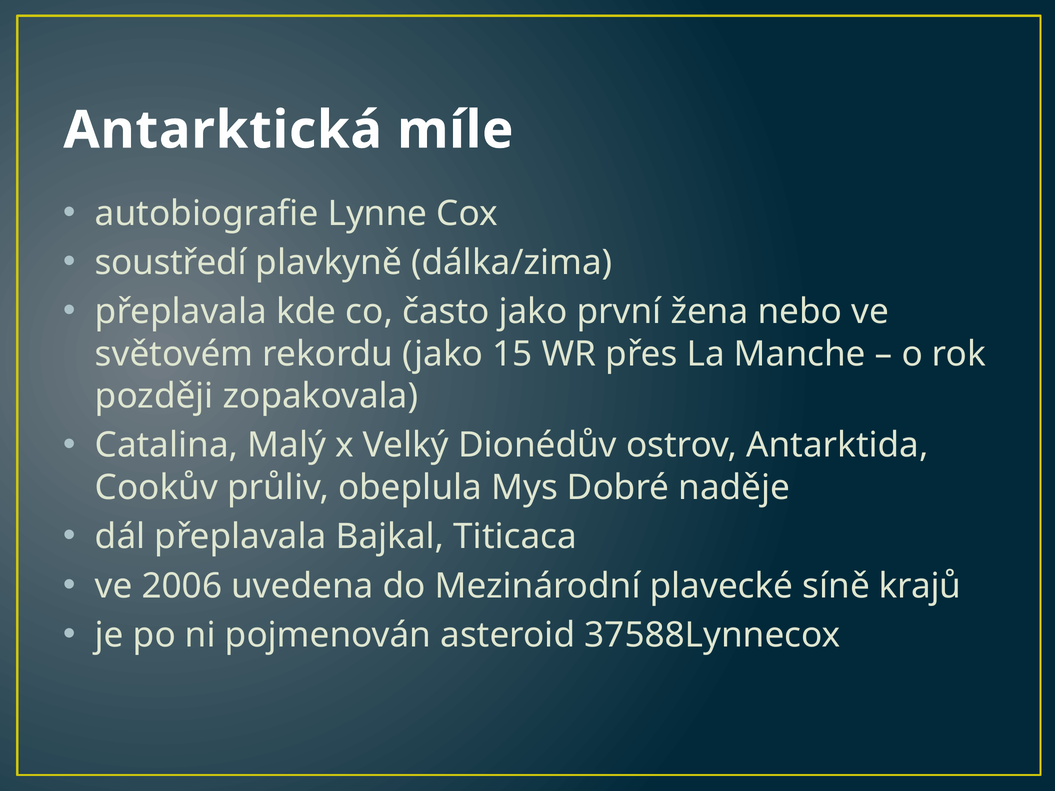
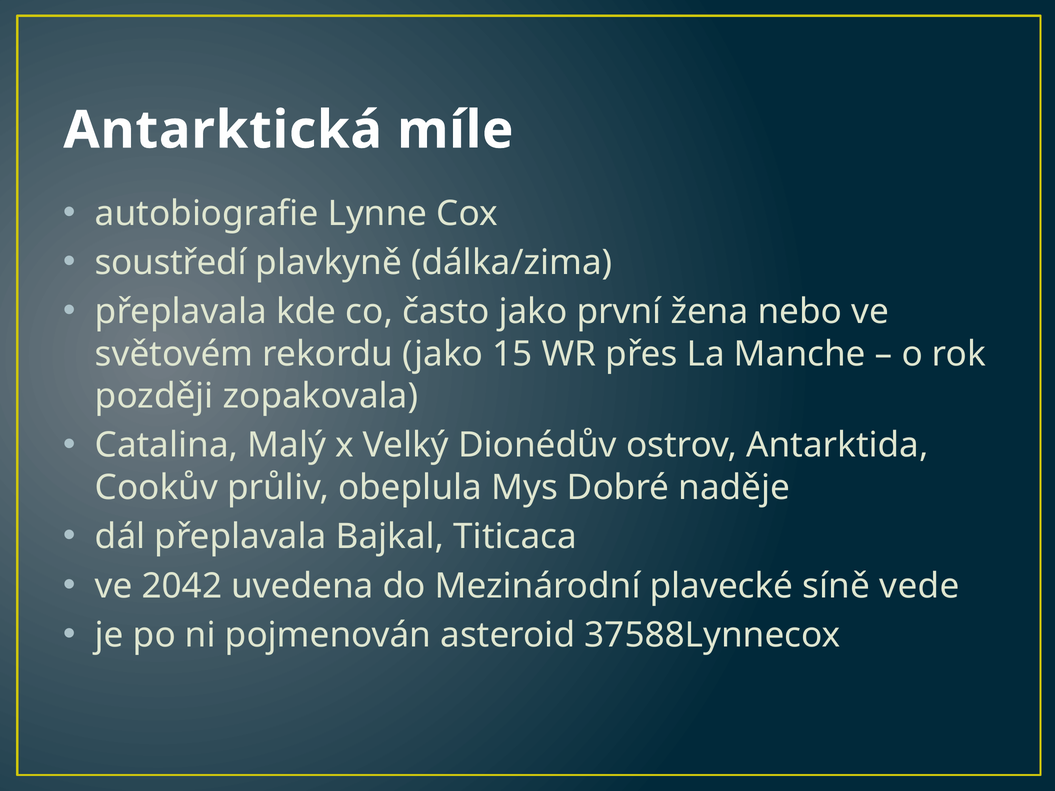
2006: 2006 -> 2042 (182, 586)
krajů: krajů -> vede (920, 586)
